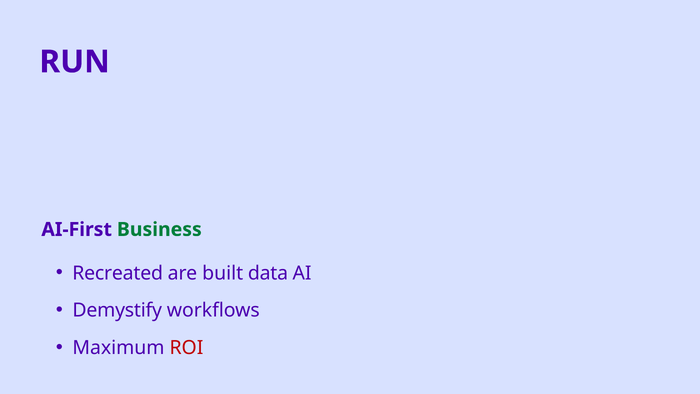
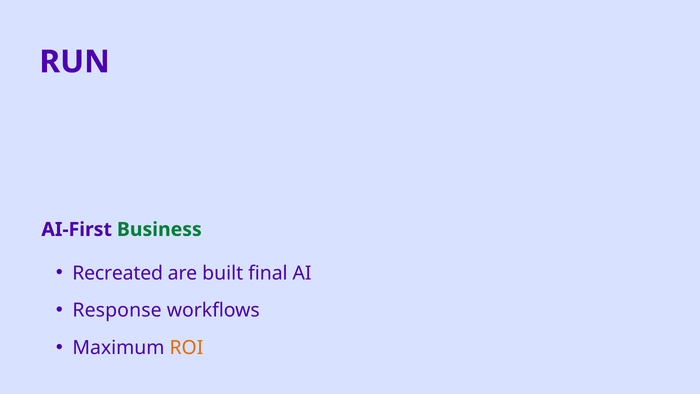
data: data -> final (268, 273)
Demystify: Demystify -> Response (117, 310)
ROI colour: red -> orange (186, 348)
